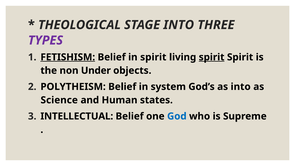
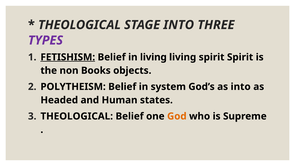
in spirit: spirit -> living (153, 57)
spirit underline: present -> none (212, 57)
Under: Under -> Books (96, 70)
Science: Science -> Headed (59, 100)
INTELLECTUAL: INTELLECTUAL -> THEOLOGICAL (77, 116)
God colour: blue -> orange (177, 116)
